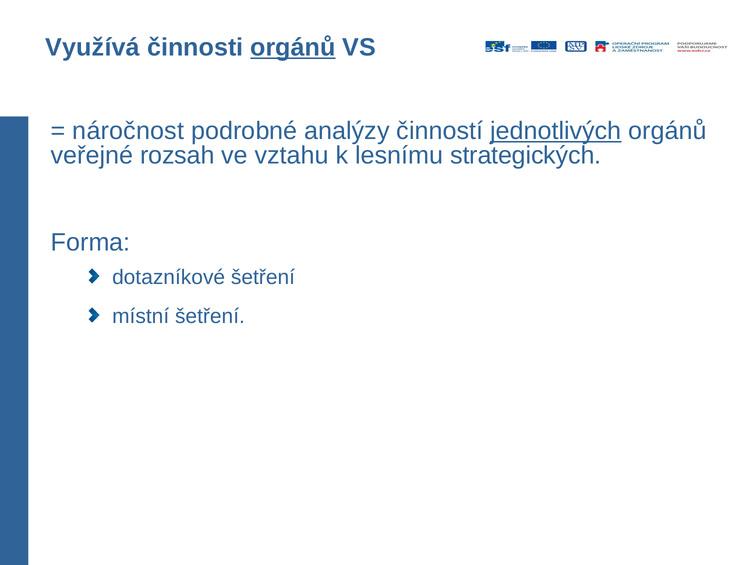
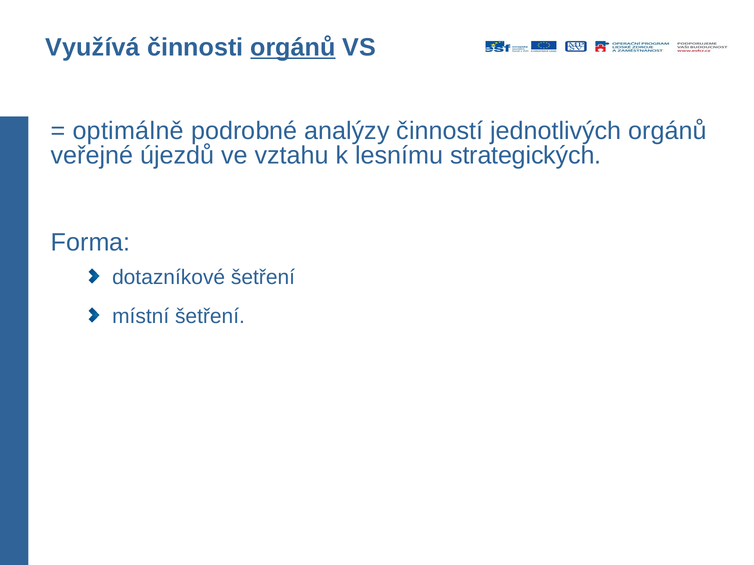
náročnost: náročnost -> optimálně (128, 131)
jednotlivých underline: present -> none (556, 131)
rozsah: rozsah -> újezdů (177, 155)
